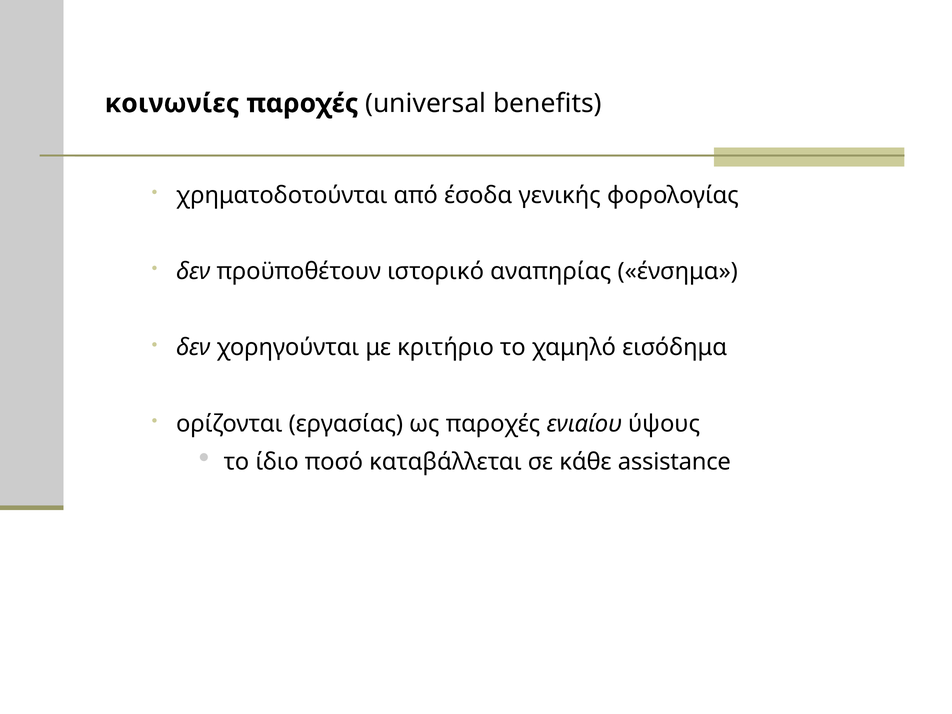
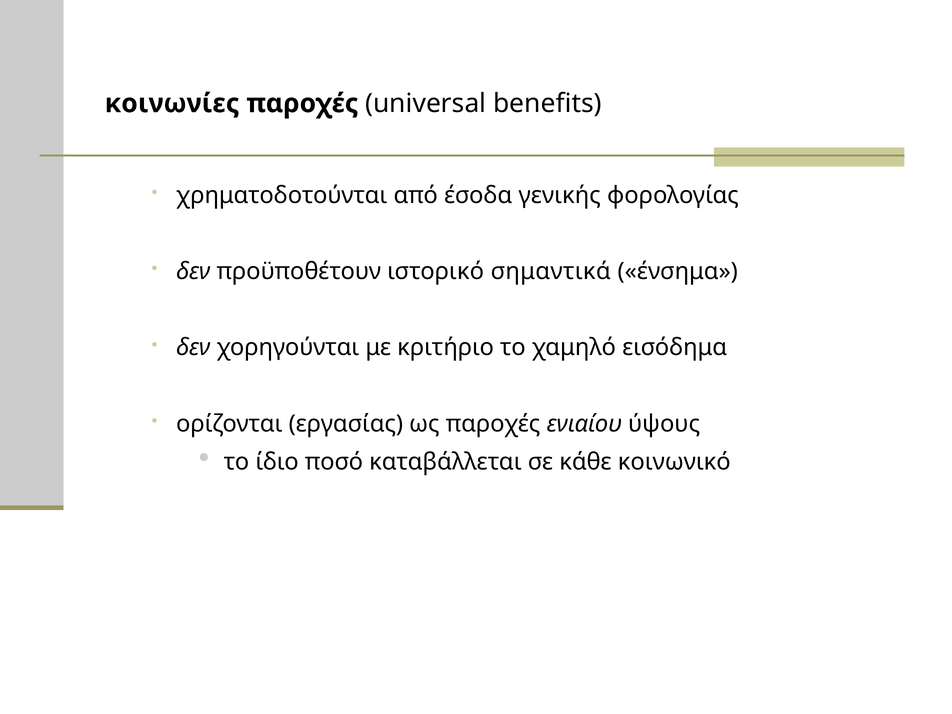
αναπηρίας: αναπηρίας -> σημαντικά (551, 271)
assistance: assistance -> κοινωνικό (674, 462)
